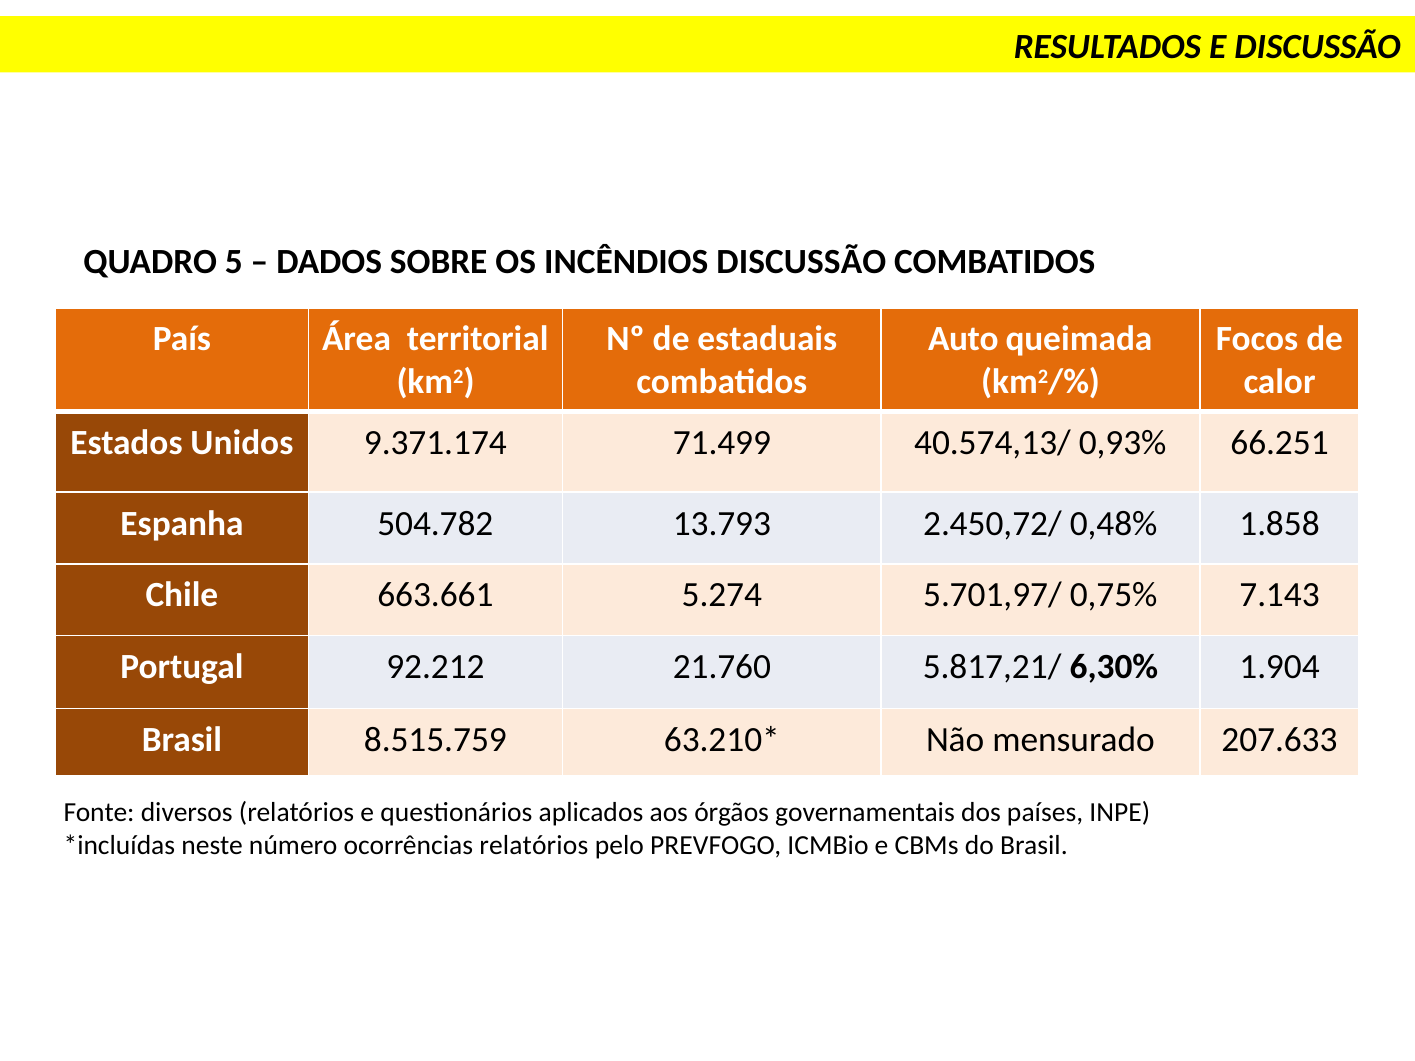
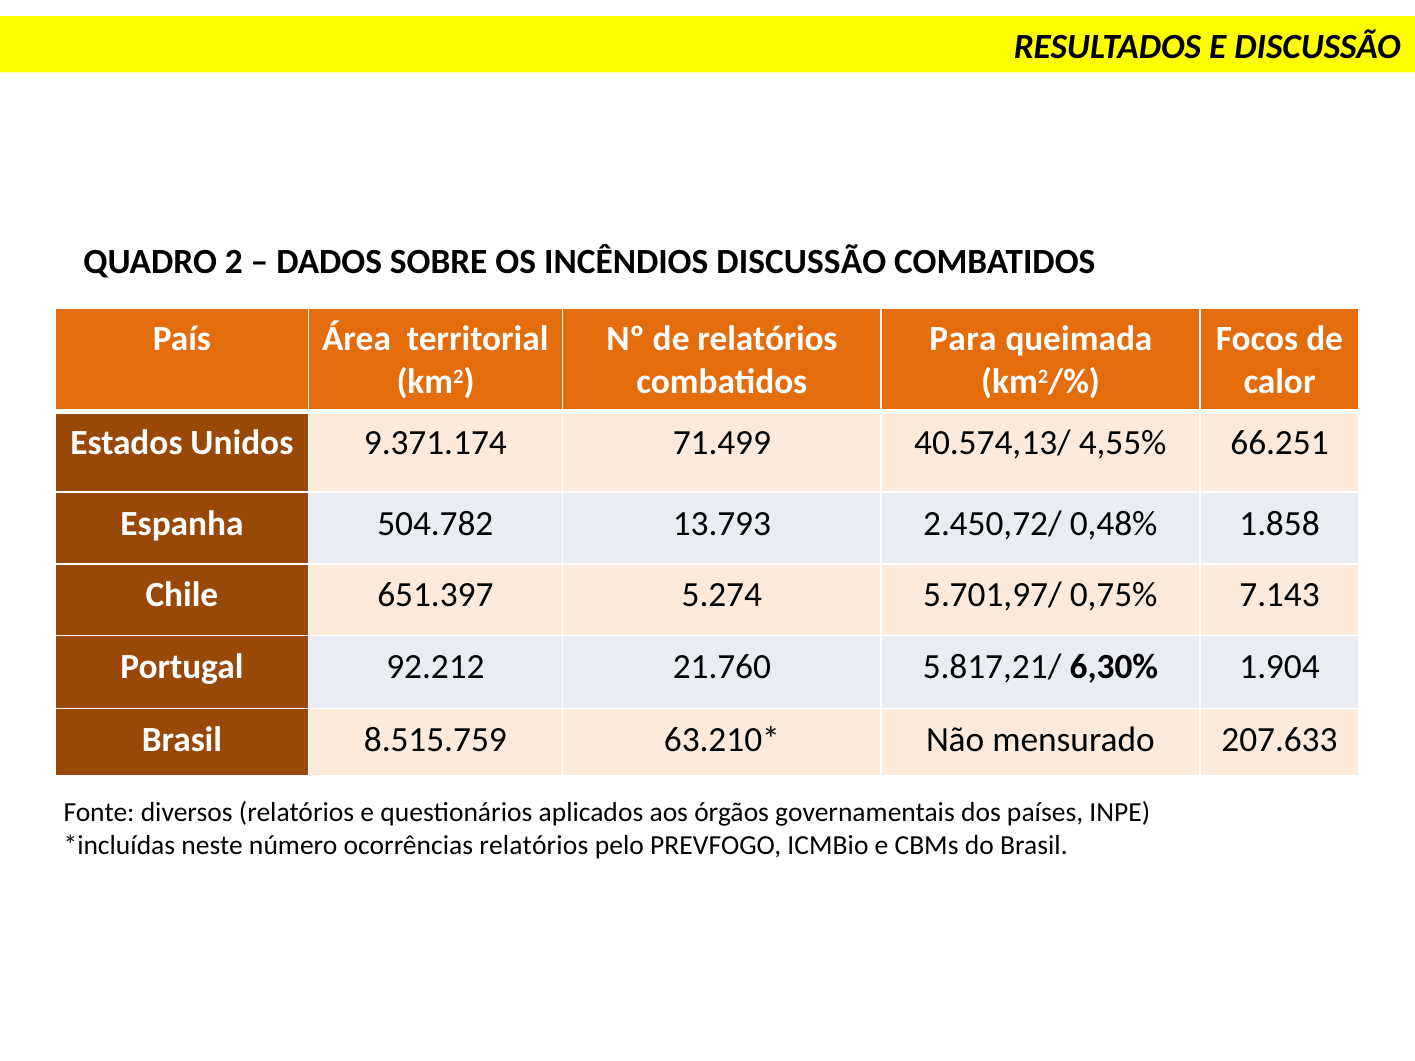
5: 5 -> 2 (234, 261)
de estaduais: estaduais -> relatórios (767, 339)
Auto: Auto -> Para (963, 339)
0,93%: 0,93% -> 4,55% (1123, 443)
663.661: 663.661 -> 651.397 (435, 595)
